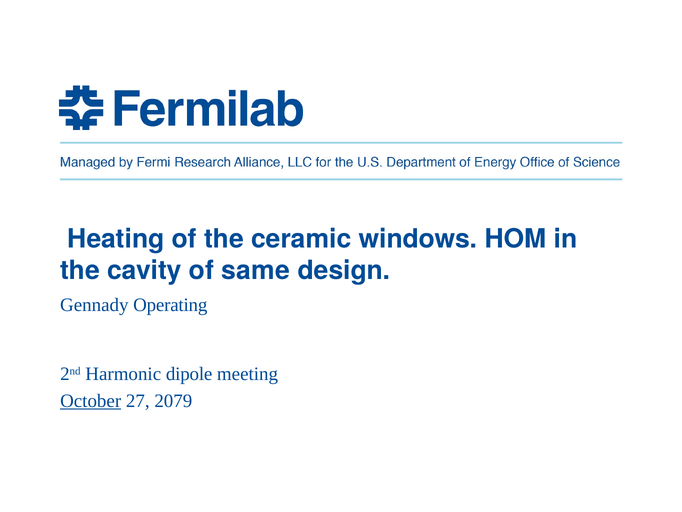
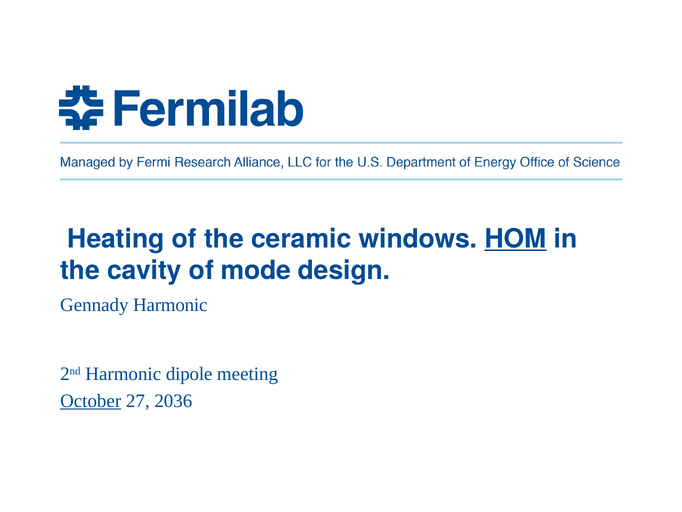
HOM underline: none -> present (516, 239)
same: same -> mode (256, 270)
Gennady Operating: Operating -> Harmonic (170, 305)
2079: 2079 -> 2036 (173, 400)
